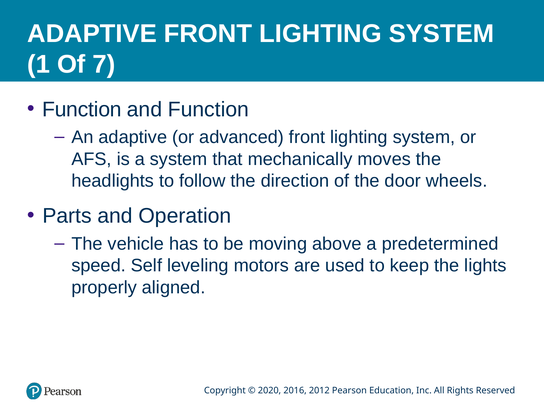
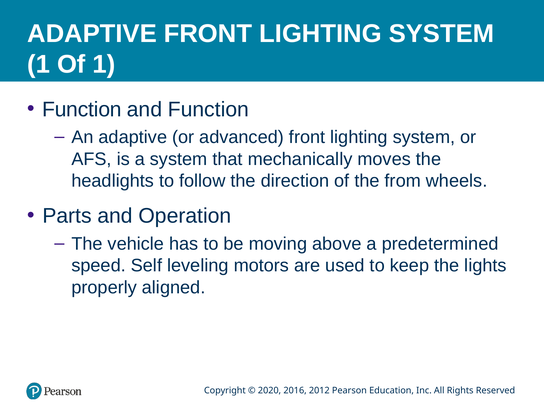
Of 7: 7 -> 1 (104, 64)
door: door -> from (403, 181)
